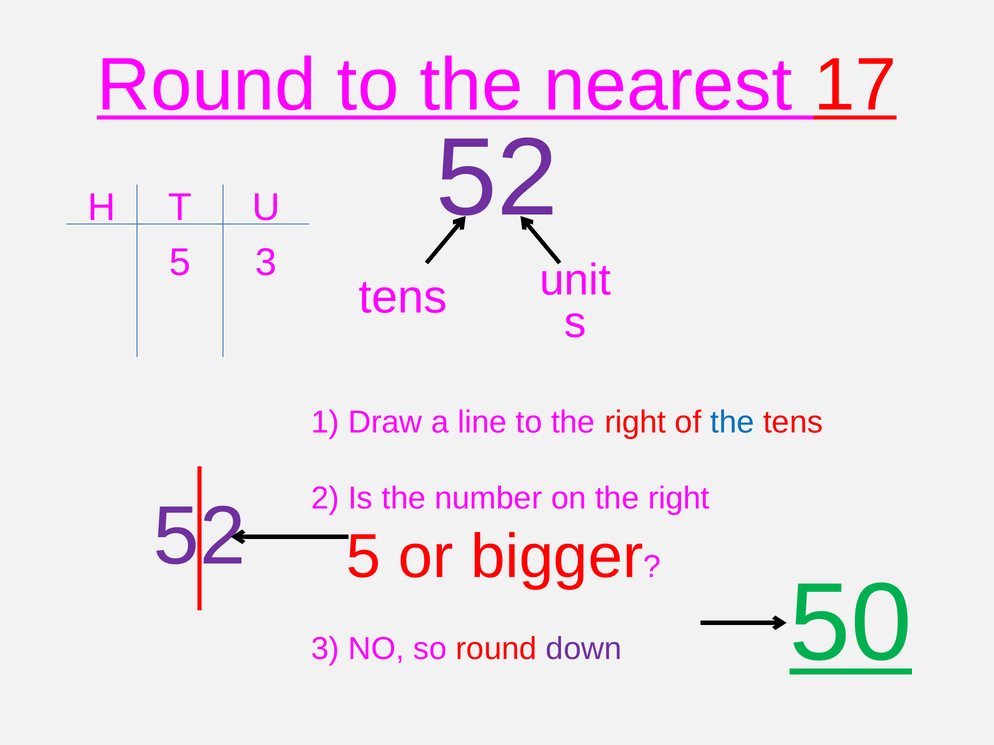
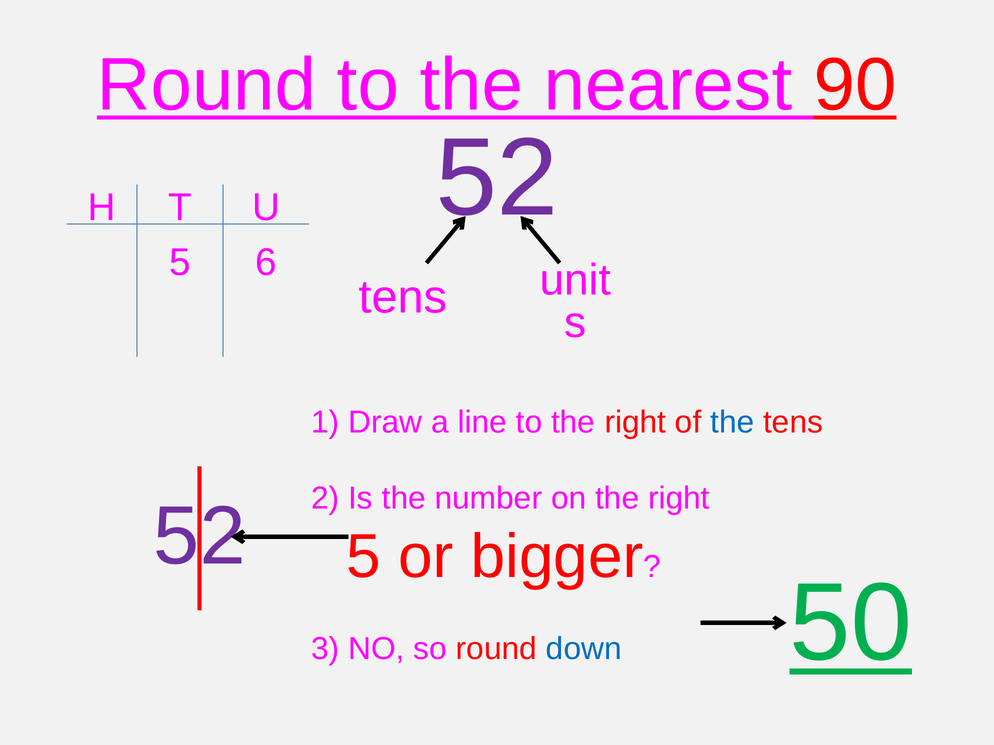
17: 17 -> 90 (855, 85)
5 3: 3 -> 6 (266, 263)
down colour: purple -> blue (584, 649)
